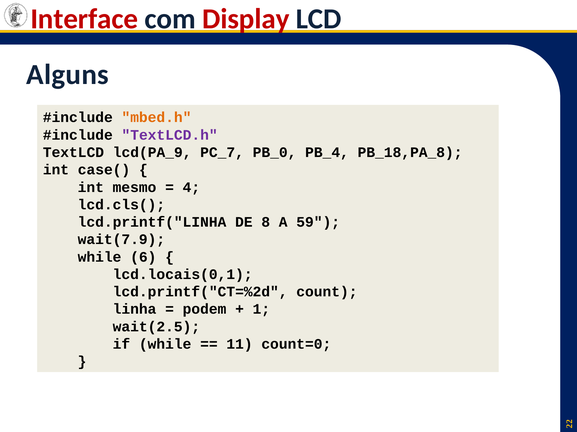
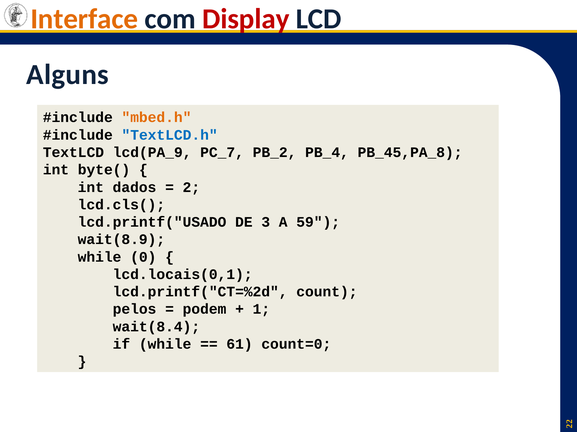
Interface colour: red -> orange (84, 19)
TextLCD.h colour: purple -> blue (170, 135)
PB_0: PB_0 -> PB_2 (275, 153)
PB_18,PA_8: PB_18,PA_8 -> PB_45,PA_8 (410, 153)
case(: case( -> byte( (104, 170)
mesmo: mesmo -> dados (135, 188)
4: 4 -> 2 (191, 188)
lcd.printf("LINHA: lcd.printf("LINHA -> lcd.printf("USADO (152, 222)
8: 8 -> 3 (266, 222)
wait(7.9: wait(7.9 -> wait(8.9 (121, 240)
6: 6 -> 0 (143, 257)
linha: linha -> pelos (135, 310)
wait(2.5: wait(2.5 -> wait(8.4 (156, 327)
11: 11 -> 61 (239, 345)
